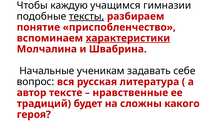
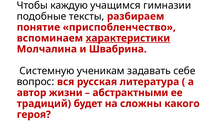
тексты underline: present -> none (87, 16)
Начальные: Начальные -> Системную (47, 71)
тексте: тексте -> жизни (66, 93)
нравственные: нравственные -> абстрактными (130, 93)
